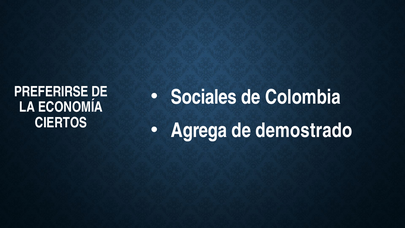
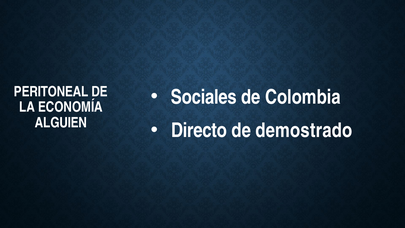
PREFERIRSE: PREFERIRSE -> PERITONEAL (51, 92)
CIERTOS: CIERTOS -> ALGUIEN (61, 123)
Agrega: Agrega -> Directo (199, 130)
